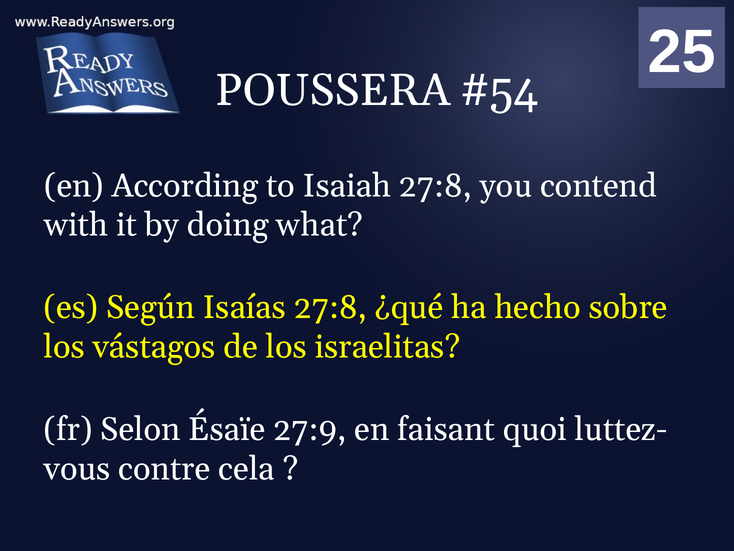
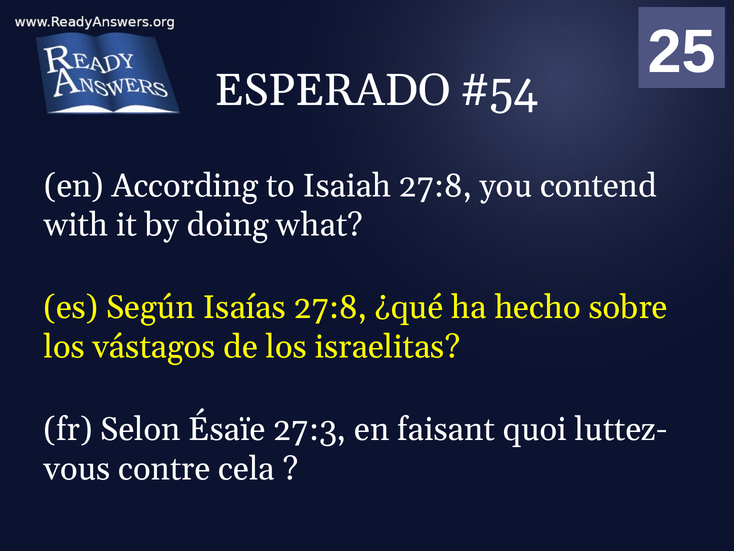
POUSSERA: POUSSERA -> ESPERADO (333, 91)
27:9: 27:9 -> 27:3 (310, 429)
